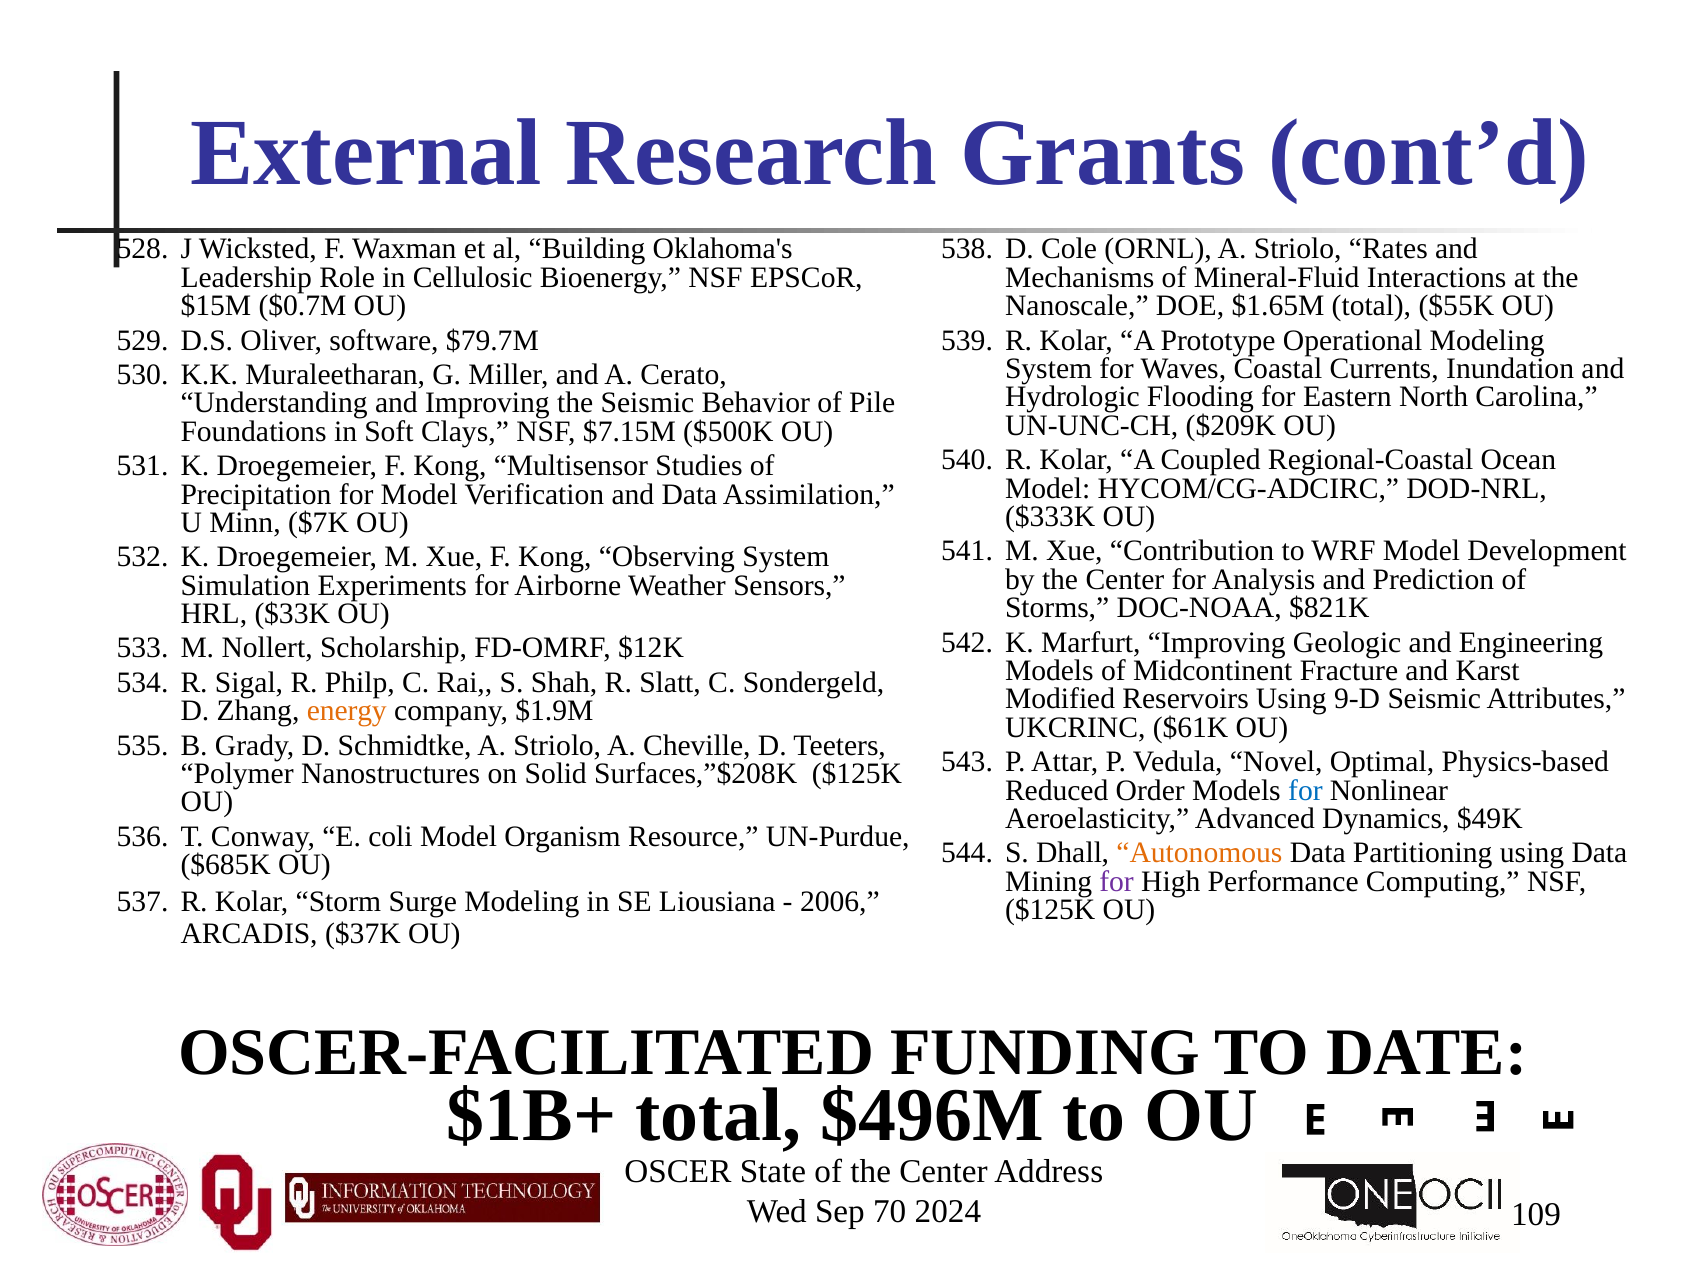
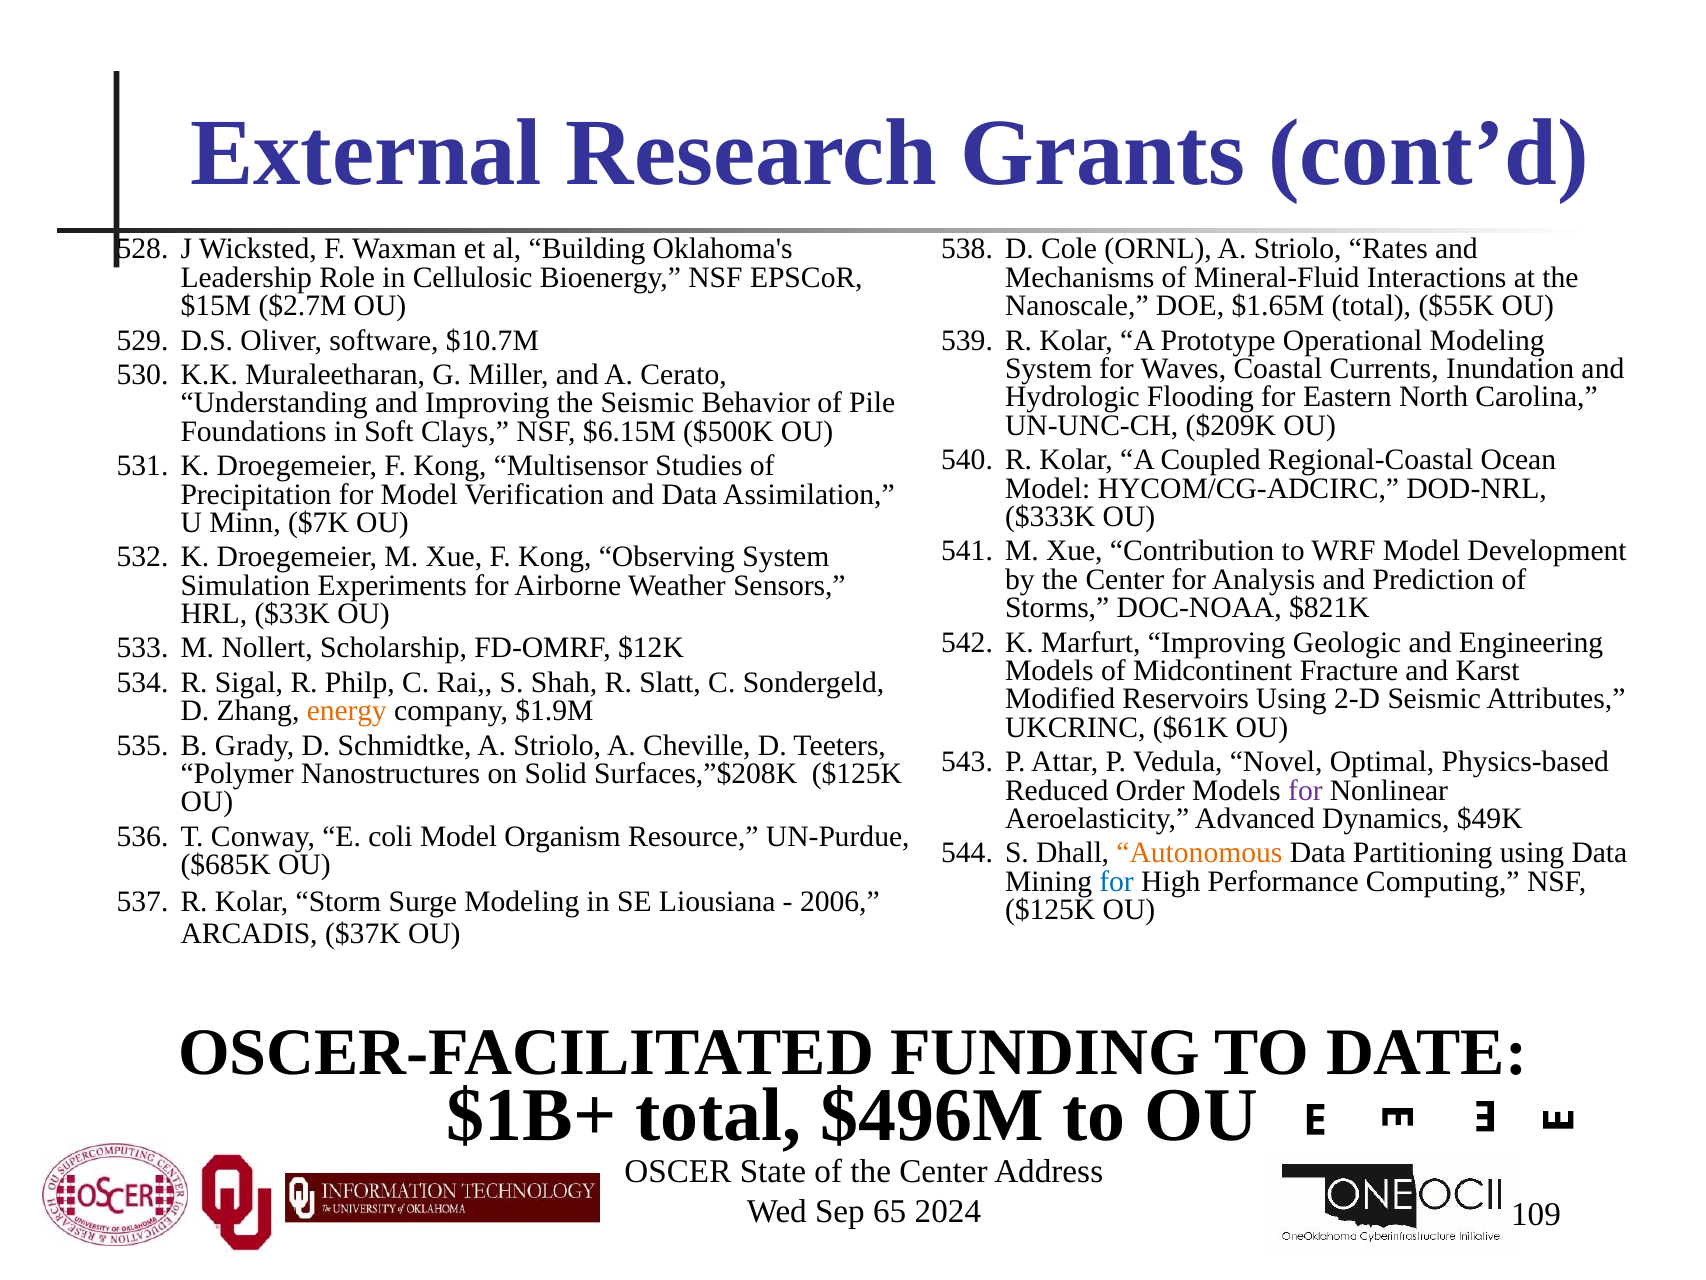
$0.7M: $0.7M -> $2.7M (303, 306)
$79.7M: $79.7M -> $10.7M (492, 340)
$7.15M: $7.15M -> $6.15M (629, 431)
9-D: 9-D -> 2-D (1357, 699)
for colour: blue -> purple (1305, 790)
for colour: purple -> blue (1117, 881)
70: 70 -> 65 (890, 1211)
